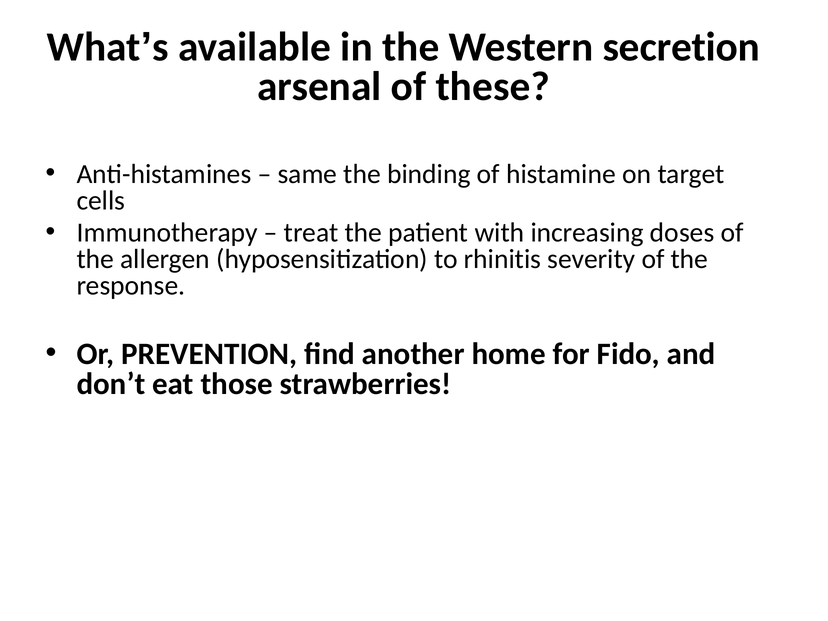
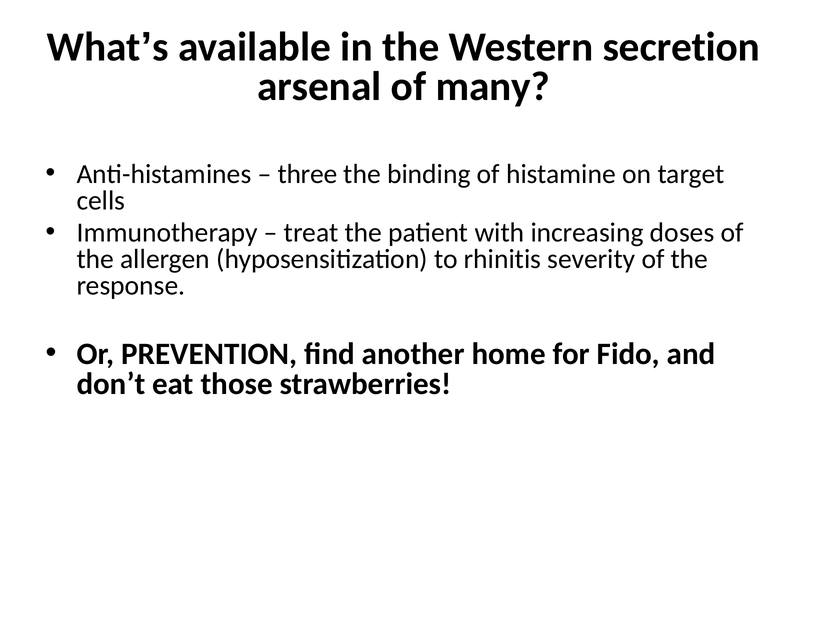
these: these -> many (493, 87)
same: same -> three (308, 174)
